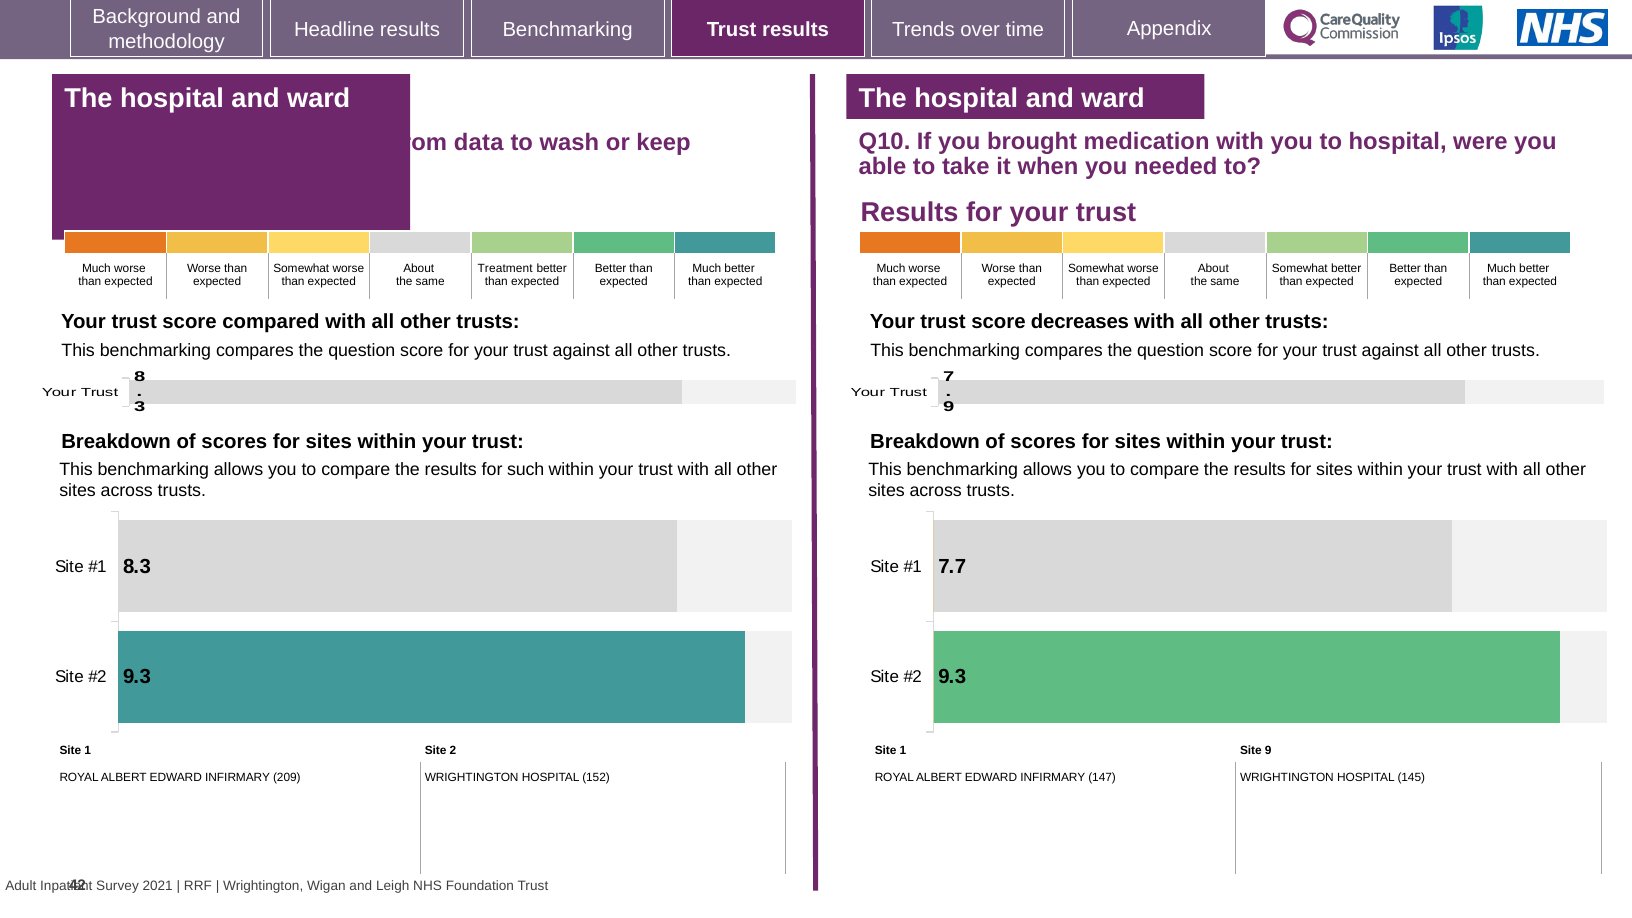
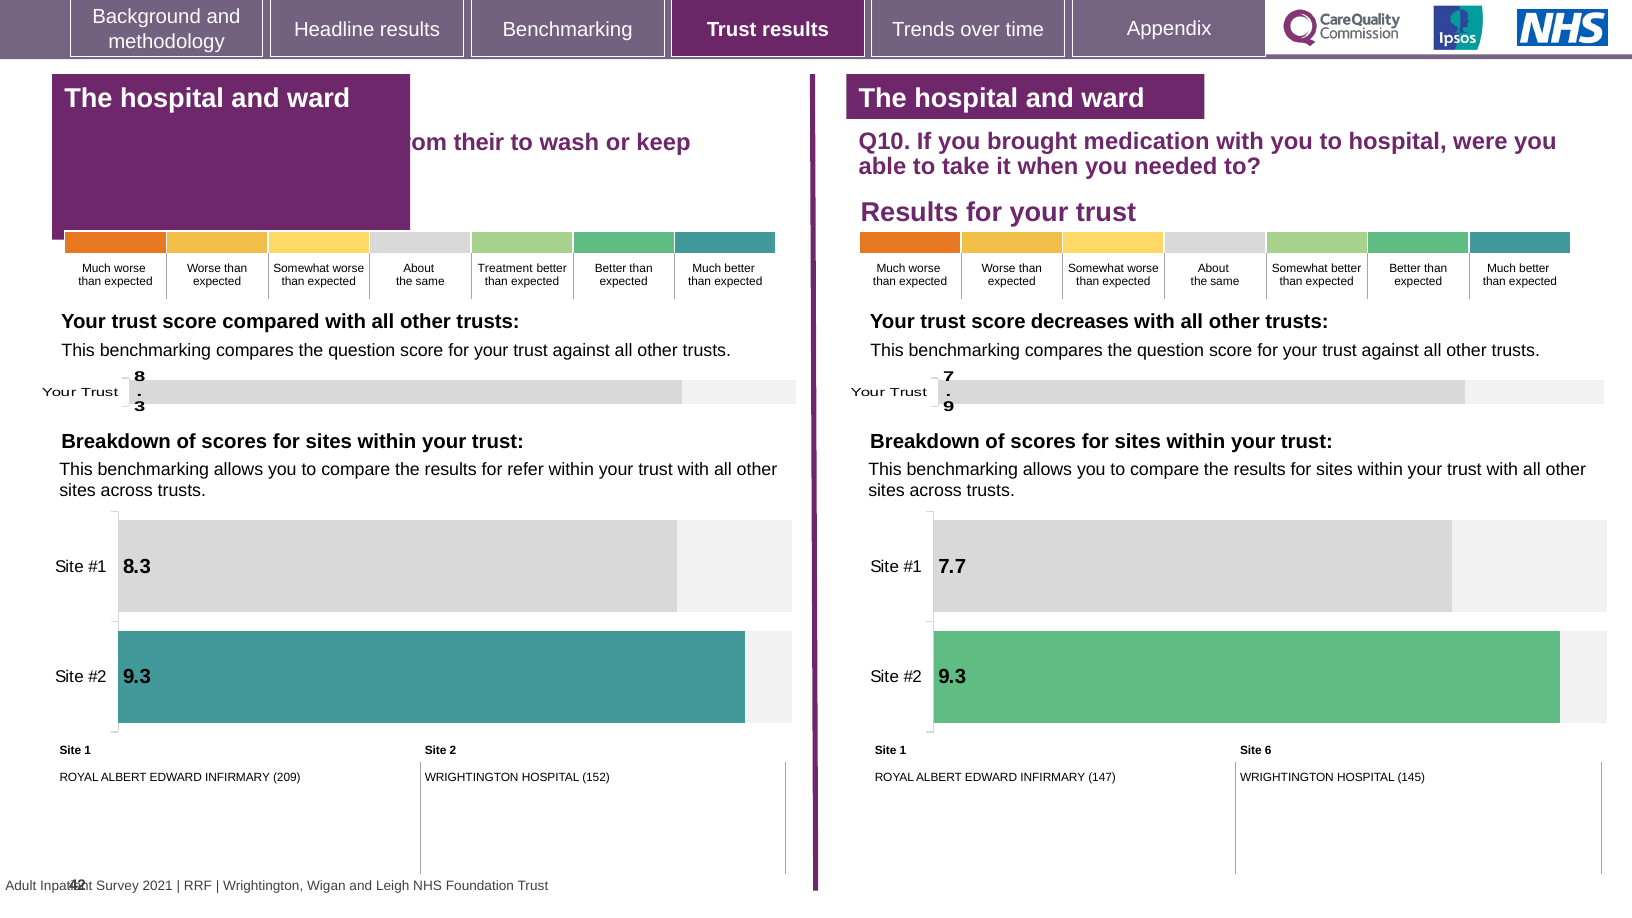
data: data -> their (479, 142)
such: such -> refer (526, 469)
Site 9: 9 -> 6 (1268, 751)
